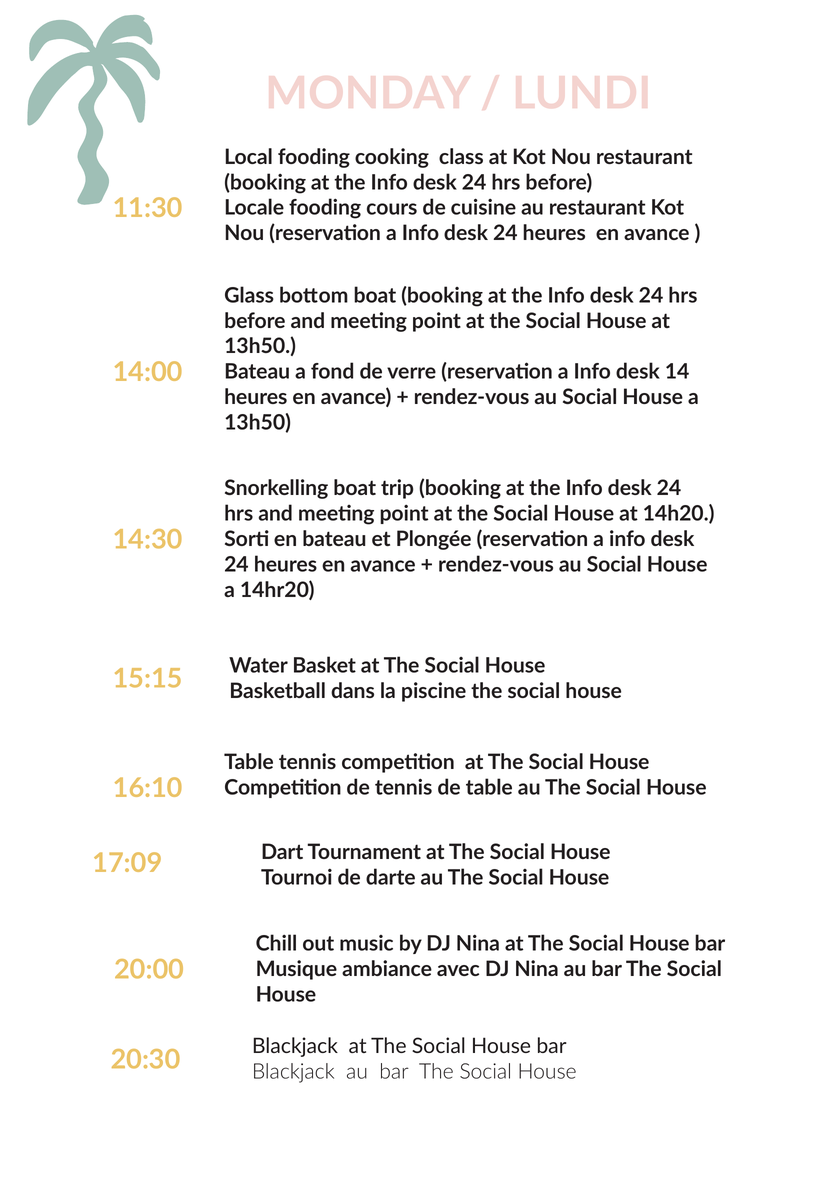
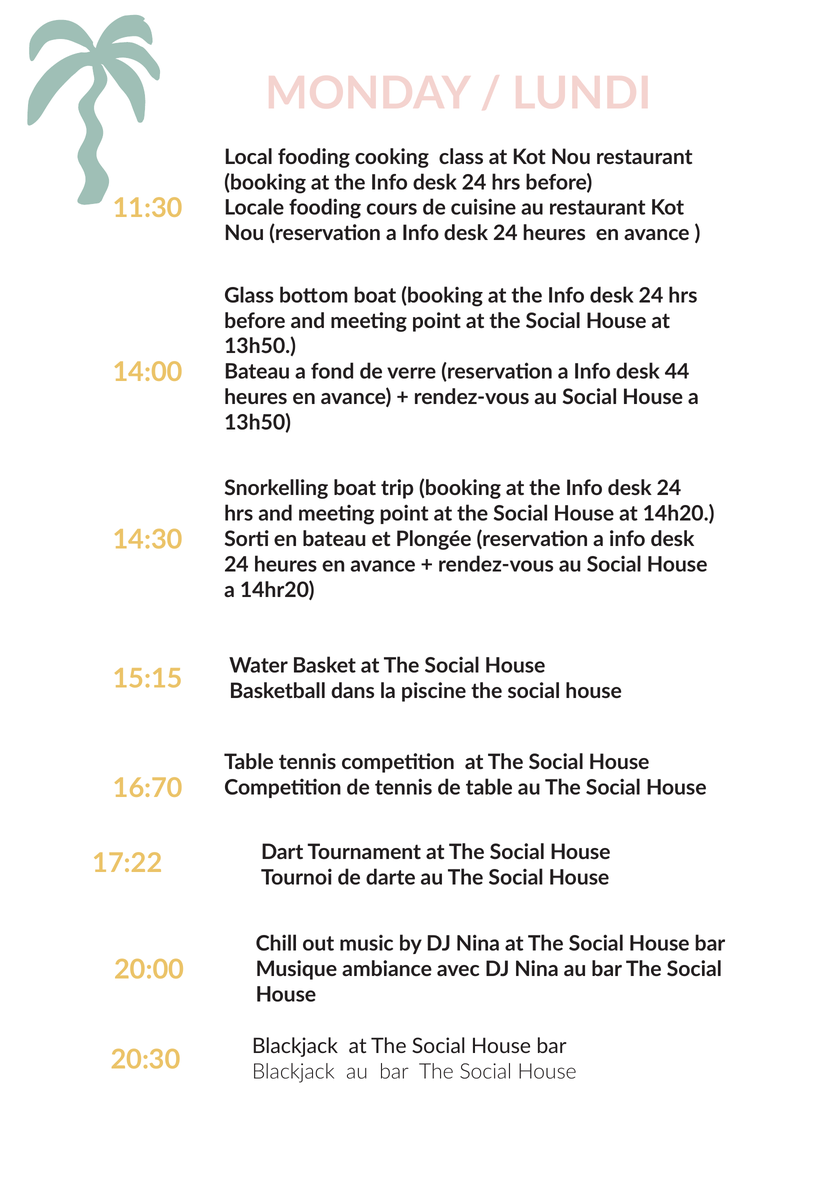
14: 14 -> 44 (677, 372)
16:10: 16:10 -> 16:70 (148, 789)
17:09: 17:09 -> 17:22 (127, 864)
